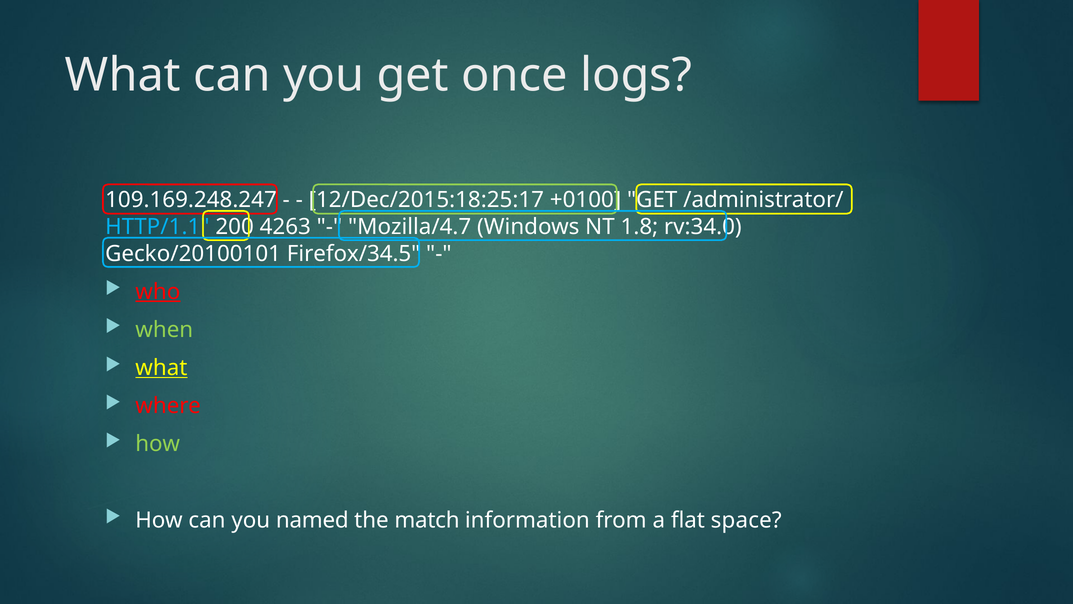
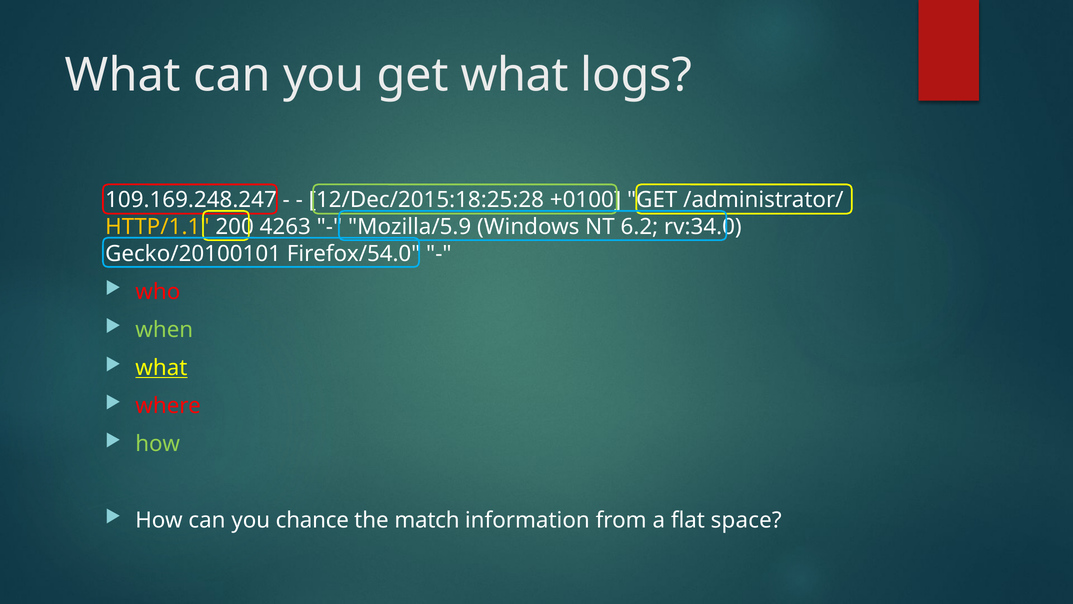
get once: once -> what (515, 75)
12/Dec/2015:18:25:17: 12/Dec/2015:18:25:17 -> 12/Dec/2015:18:25:28 (426, 200)
HTTP/1.1 colour: light blue -> yellow (157, 227)
Mozilla/4.7: Mozilla/4.7 -> Mozilla/5.9 (410, 227)
1.8: 1.8 -> 6.2 (639, 227)
Firefox/34.5: Firefox/34.5 -> Firefox/54.0 (354, 253)
who underline: present -> none (158, 292)
named: named -> chance (312, 520)
